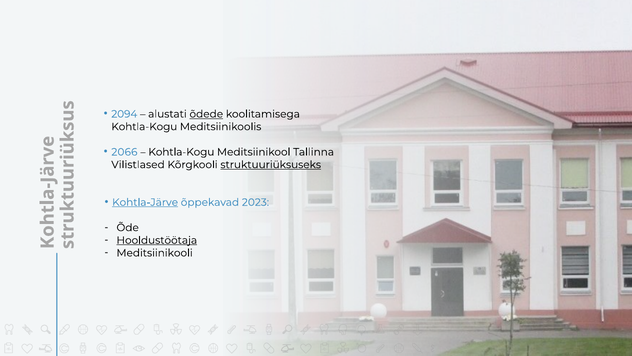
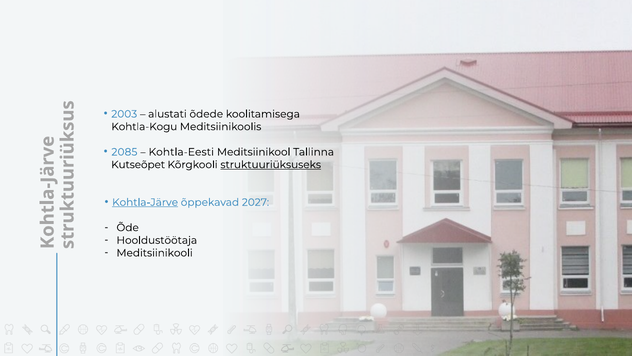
2094: 2094 -> 2003 (124, 114)
õdede underline: present -> none (206, 114)
2066: 2066 -> 2085 (124, 152)
Kohtla-Kogu: Kohtla-Kogu -> Kohtla-Eesti (181, 152)
Vilistlased: Vilistlased -> Kutseõpet (138, 164)
2023: 2023 -> 2027 (255, 202)
Hooldustöötaja underline: present -> none (157, 240)
